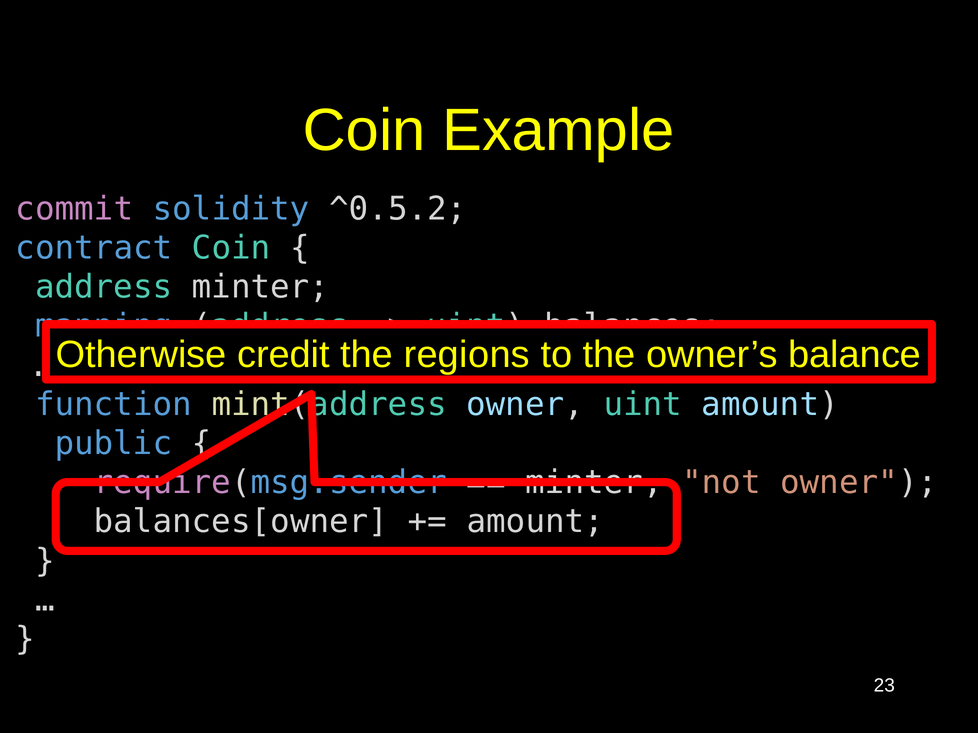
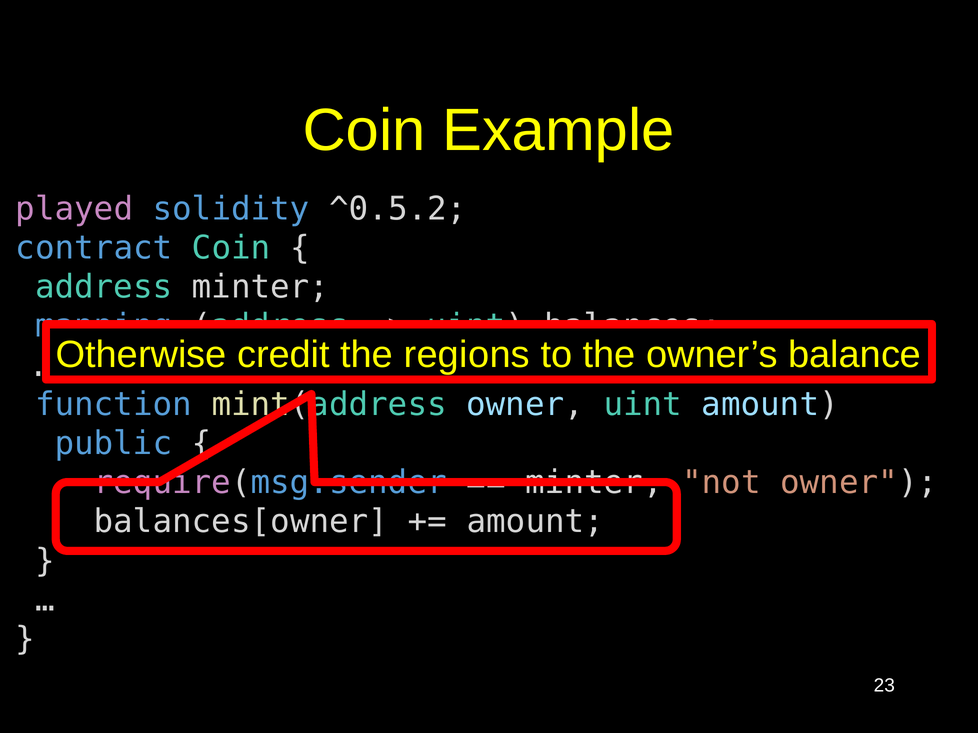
commit: commit -> played (74, 209)
